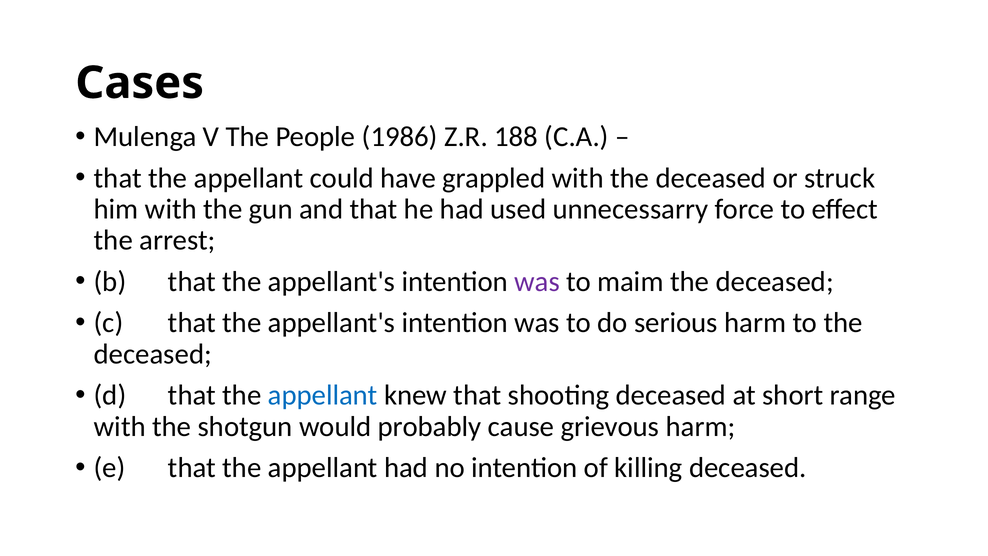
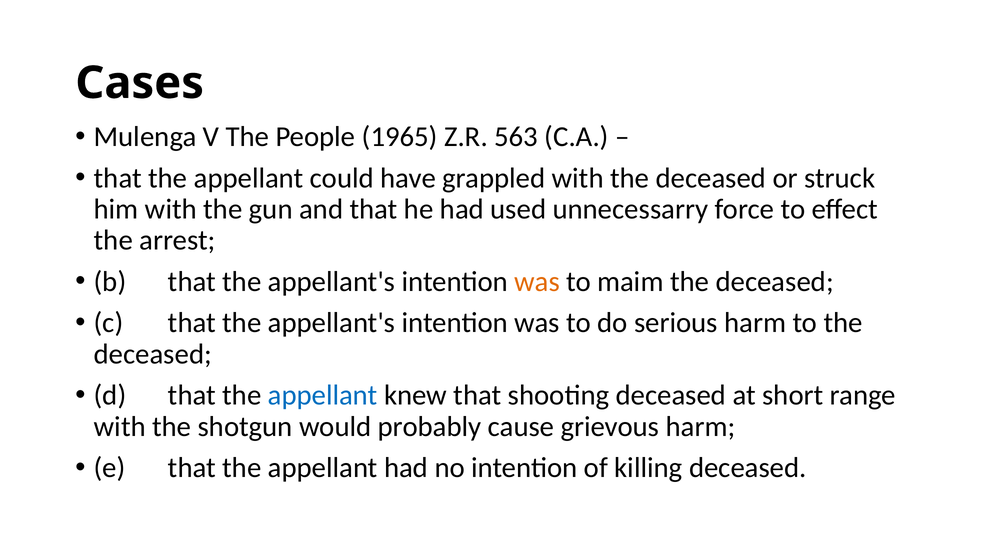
1986: 1986 -> 1965 (400, 137)
188: 188 -> 563 (516, 137)
was colour: purple -> orange (537, 281)
